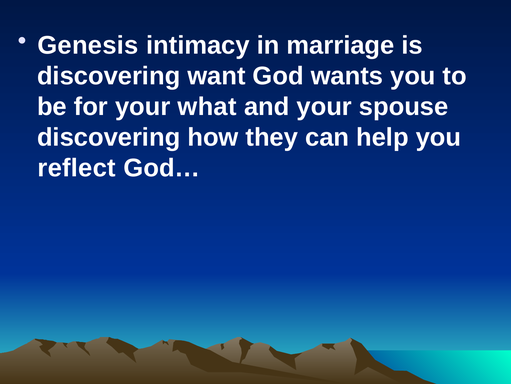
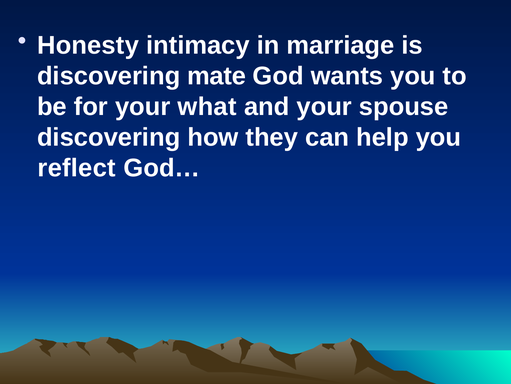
Genesis: Genesis -> Honesty (88, 45)
want: want -> mate (217, 76)
